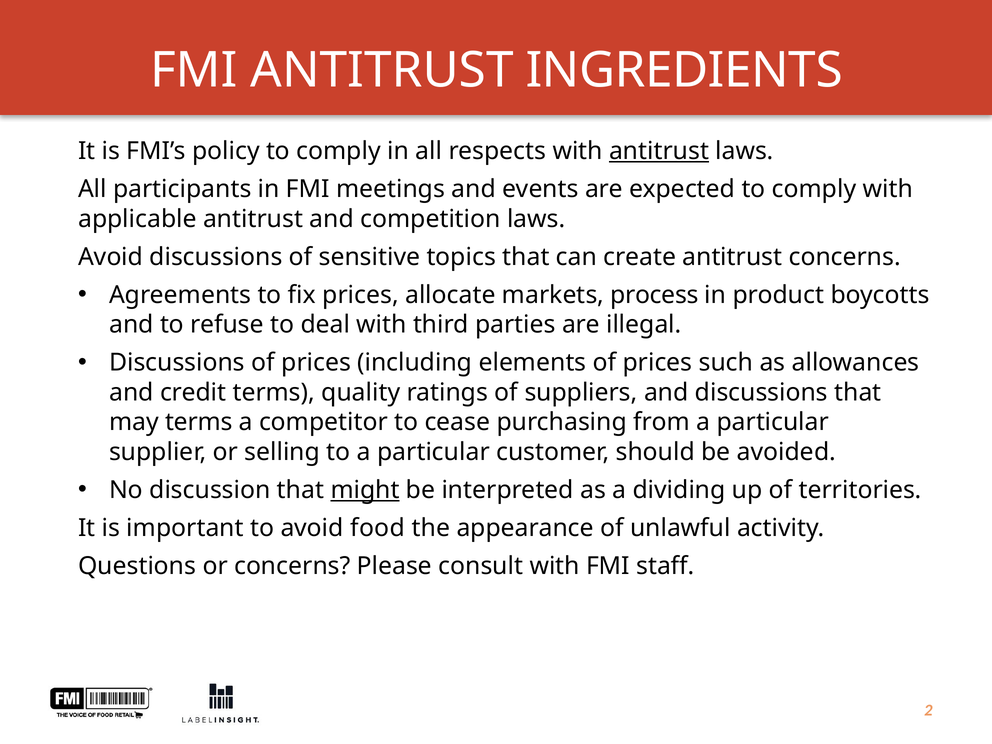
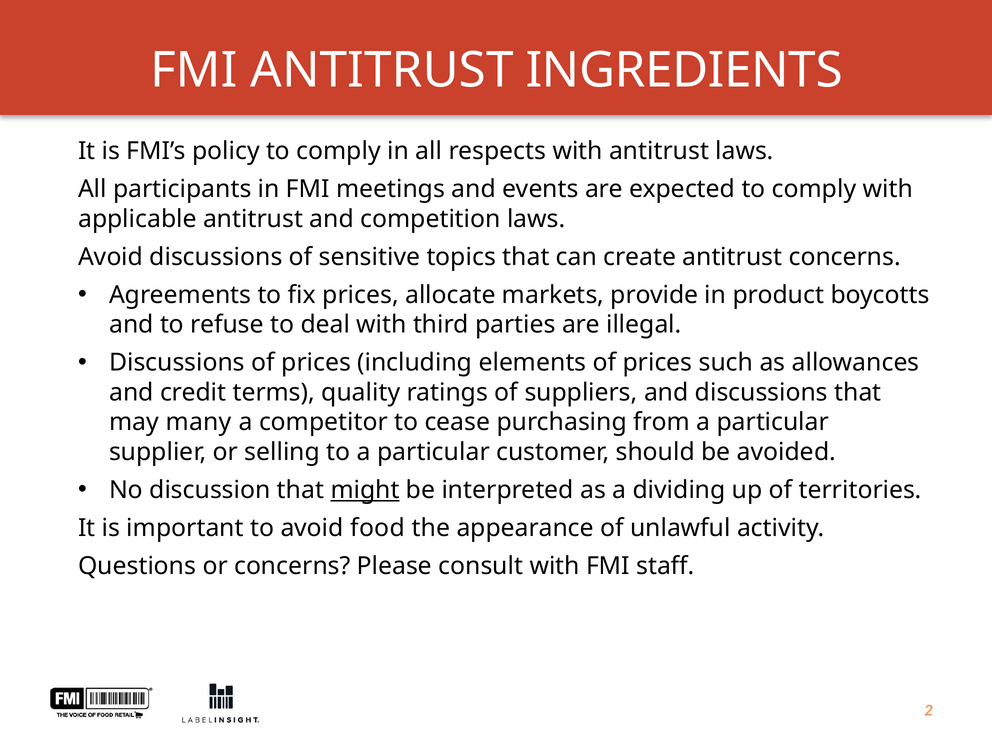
antitrust underline: present -> none (659, 151)
process: process -> provide (654, 295)
may terms: terms -> many (199, 422)
